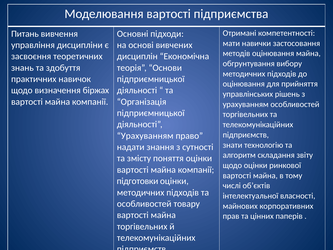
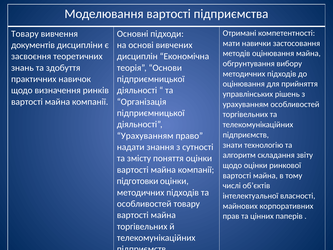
Питань: Питань -> Товару (25, 34)
управління: управління -> документів (33, 45)
біржах: біржах -> ринків (96, 90)
